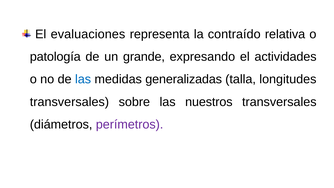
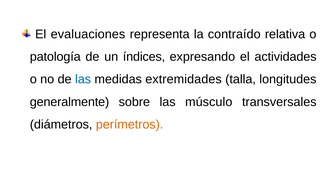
grande: grande -> índices (144, 57)
generalizadas: generalizadas -> extremidades (184, 79)
transversales: transversales -> generalmente (70, 102)
nuestros: nuestros -> músculo (209, 102)
perímetros colour: purple -> orange (130, 124)
